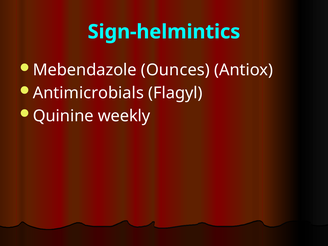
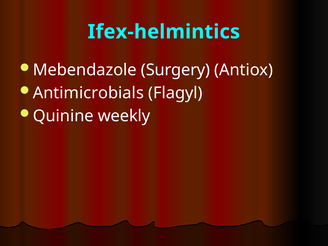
Sign-helmintics: Sign-helmintics -> Ifex-helmintics (164, 32)
Ounces: Ounces -> Surgery (176, 70)
